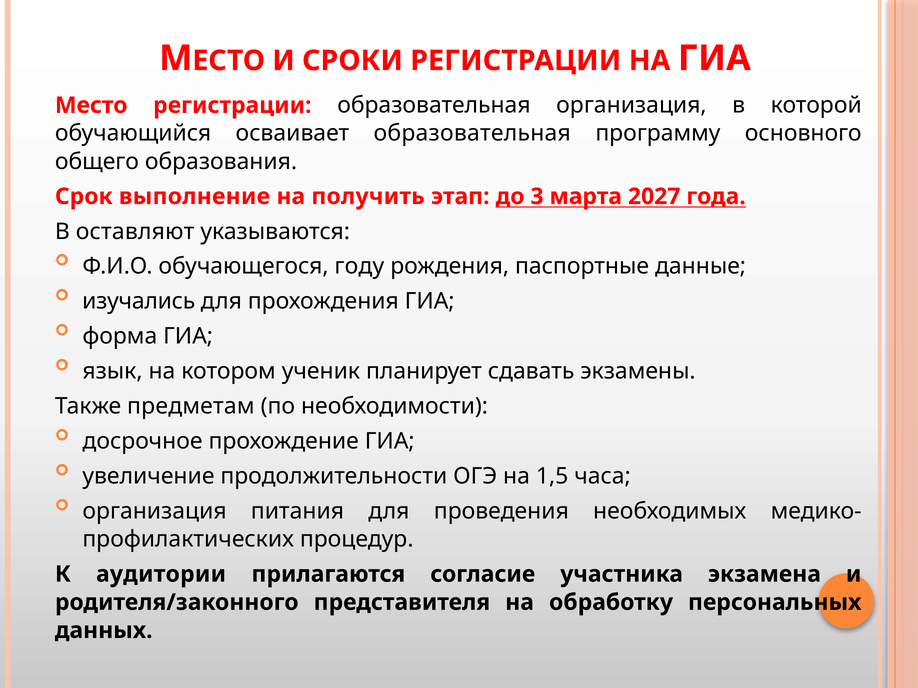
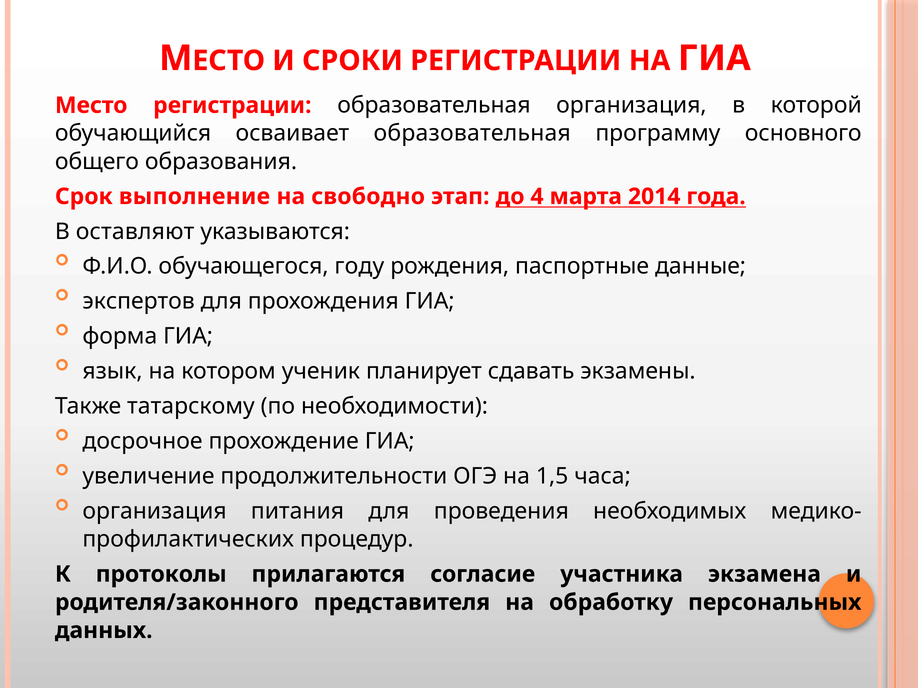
получить: получить -> свободно (368, 197)
3: 3 -> 4 (537, 197)
2027: 2027 -> 2014 (654, 197)
изучались: изучались -> экспертов (139, 302)
предметам: предметам -> татарскому (191, 407)
аудитории: аудитории -> протоколы (161, 575)
